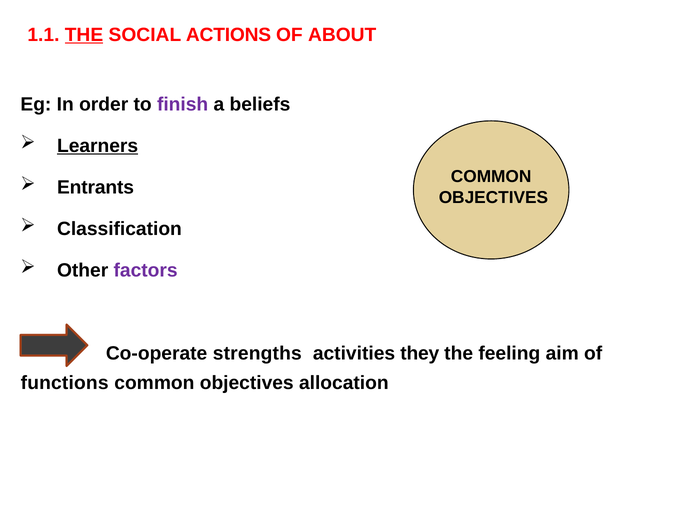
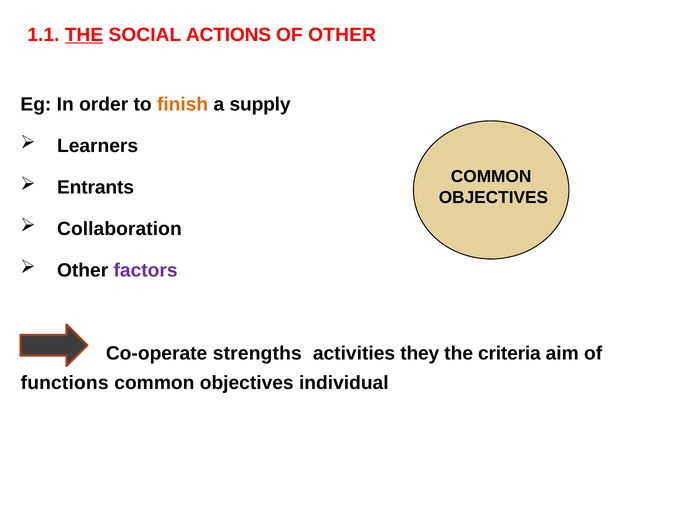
OF ABOUT: ABOUT -> OTHER (342, 35)
finish colour: purple -> orange (183, 104)
beliefs: beliefs -> supply (260, 104)
Learners underline: present -> none (98, 146)
Classification: Classification -> Collaboration (119, 229)
feeling: feeling -> criteria (509, 353)
allocation: allocation -> individual (344, 383)
